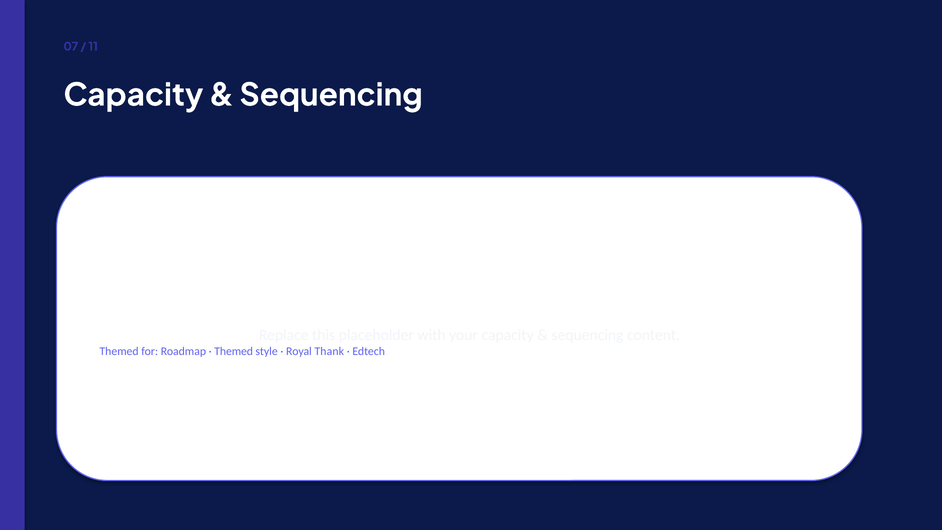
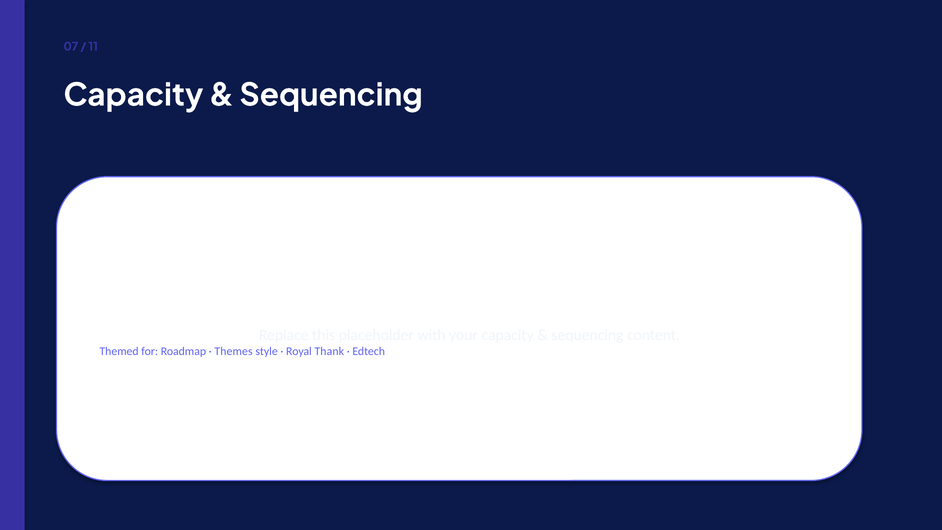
Themed: Themed -> Themes (234, 351)
